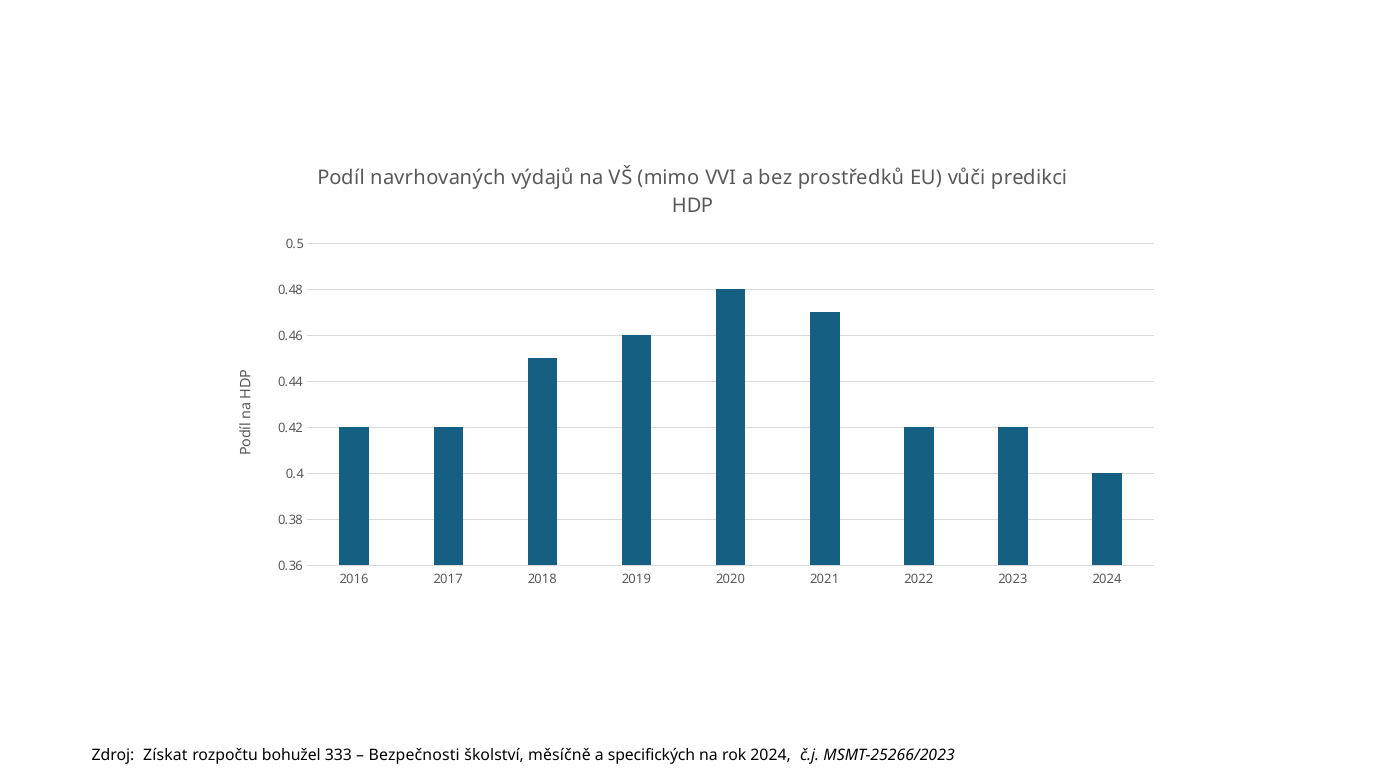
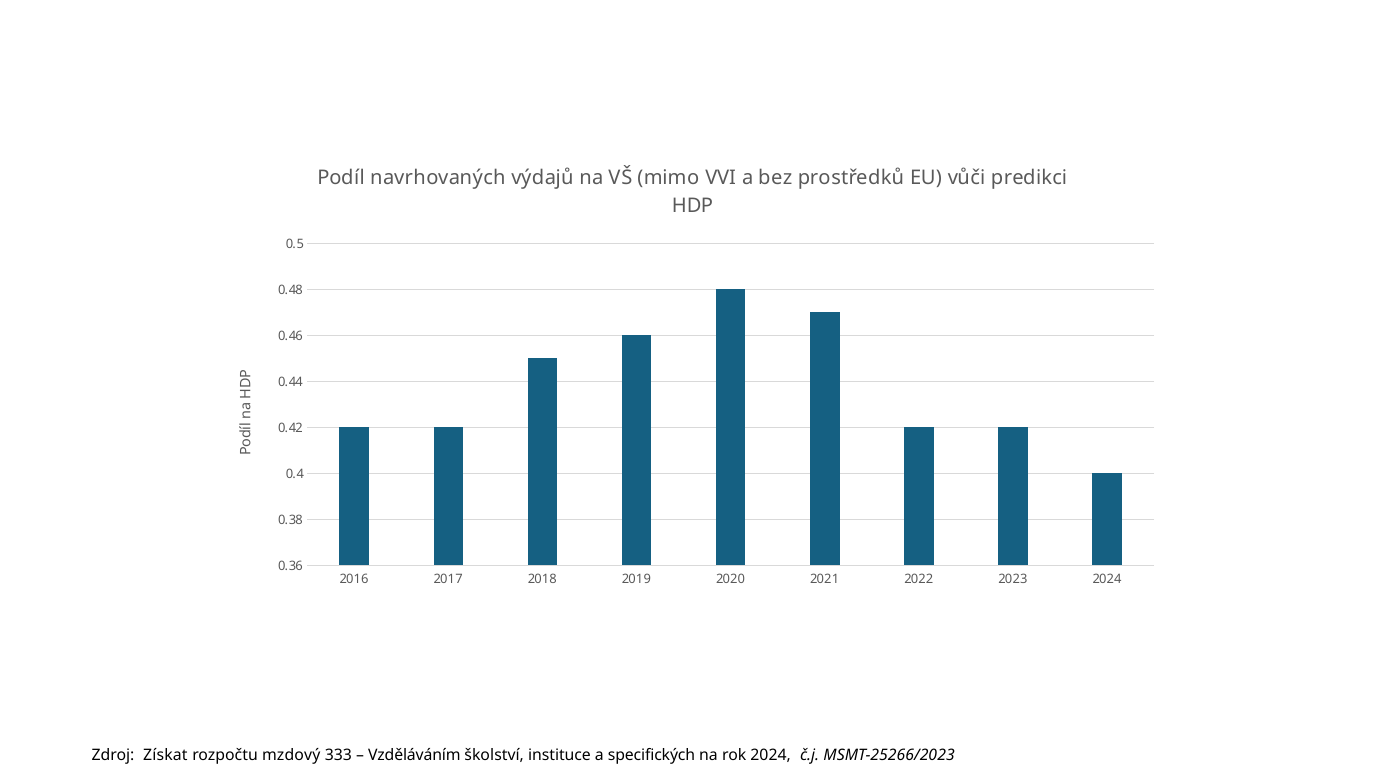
bohužel: bohužel -> mzdový (291, 755)
Bezpečnosti: Bezpečnosti -> Vzděláváním (414, 755)
měsíčně: měsíčně -> instituce (559, 755)
